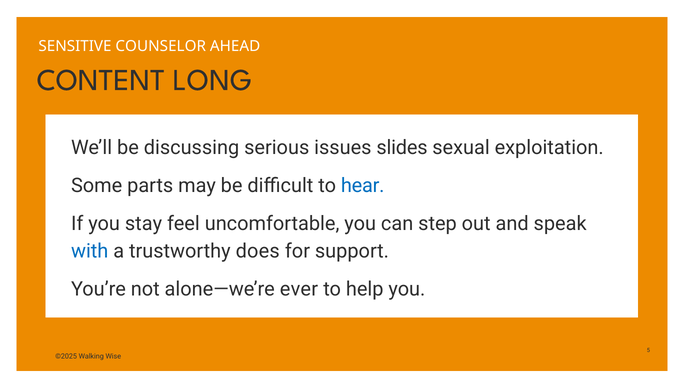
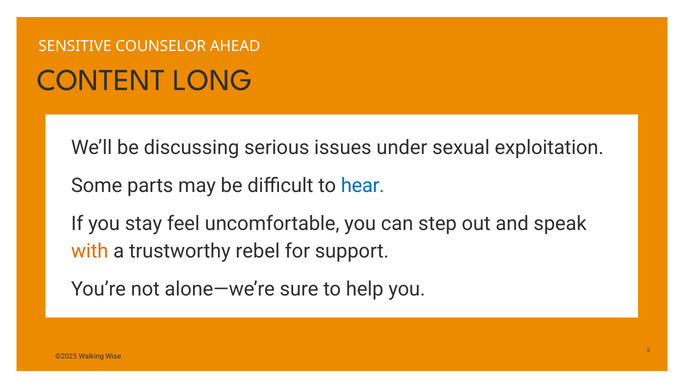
slides: slides -> under (402, 147)
with colour: blue -> orange (90, 251)
does: does -> rebel (258, 251)
ever: ever -> sure (299, 289)
